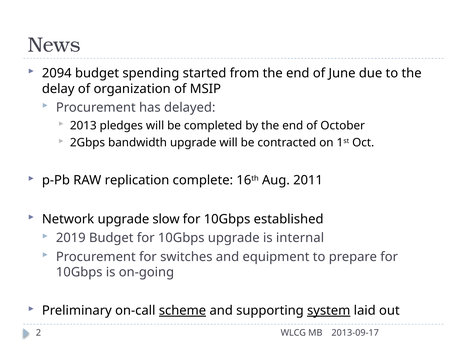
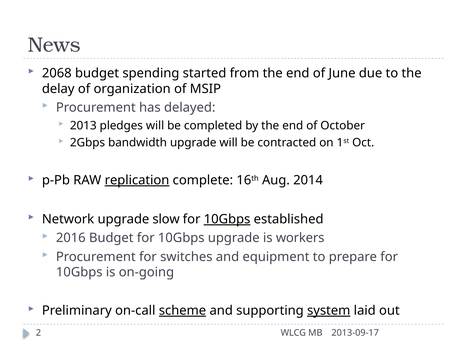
2094: 2094 -> 2068 (57, 73)
replication underline: none -> present (137, 180)
2011: 2011 -> 2014 (308, 180)
10Gbps underline: none -> present (227, 219)
2019: 2019 -> 2016 (71, 238)
internal: internal -> workers (300, 238)
